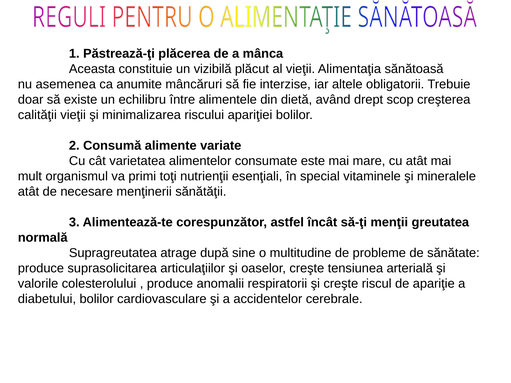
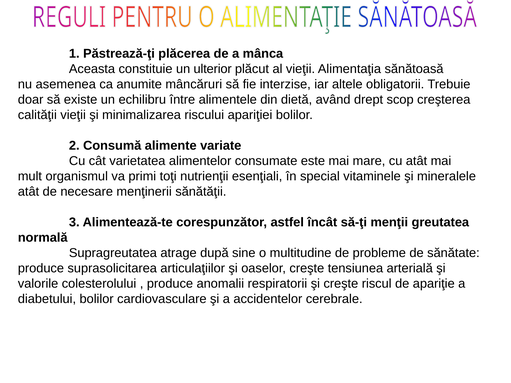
vizibilă: vizibilă -> ulterior (213, 69)
